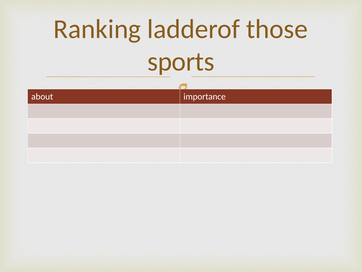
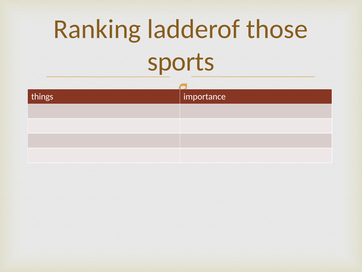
about: about -> things (42, 96)
